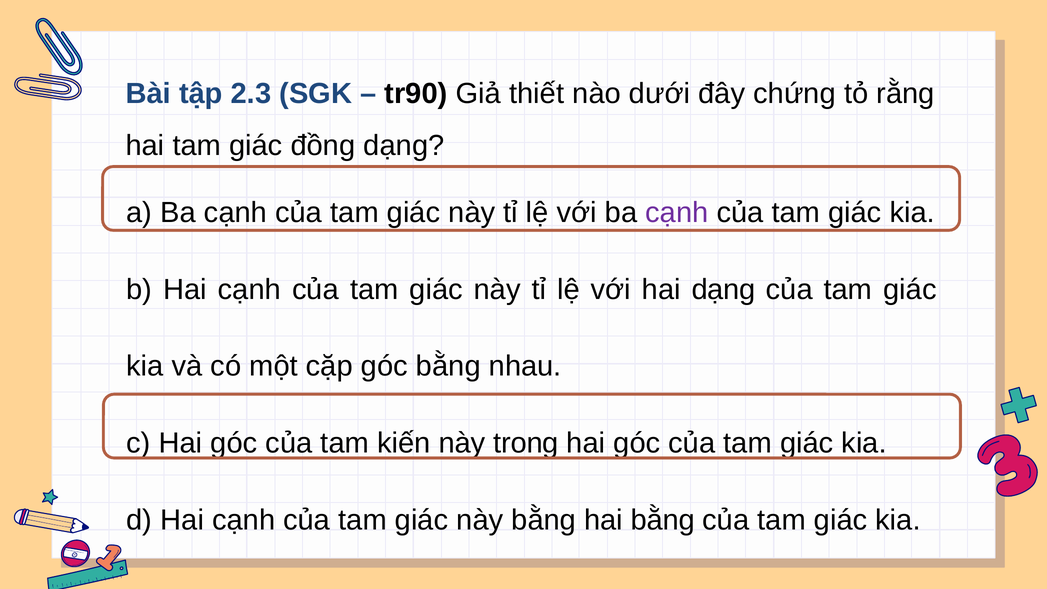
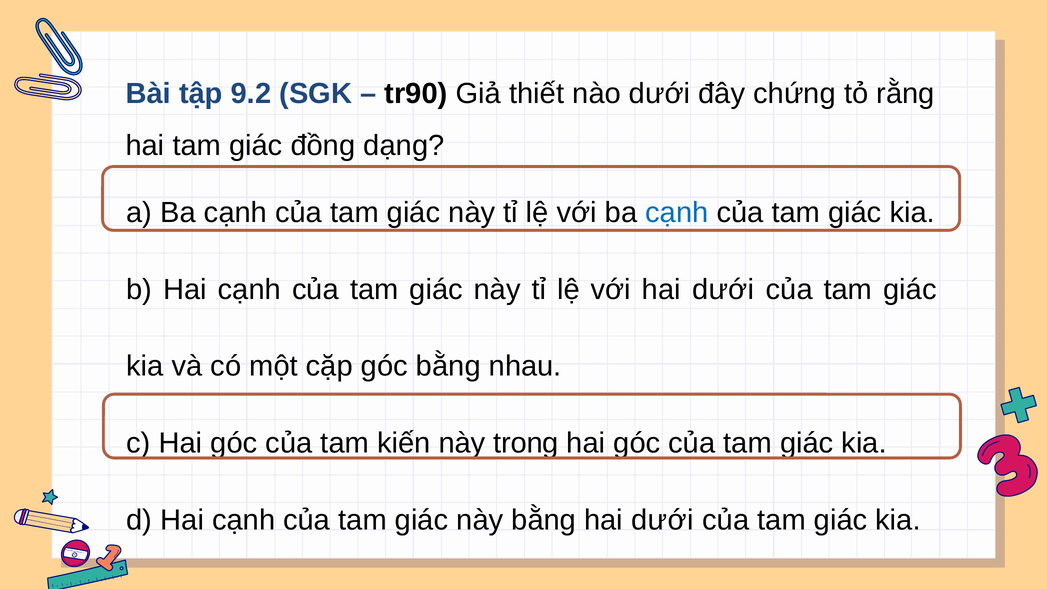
2.3: 2.3 -> 9.2 (251, 93)
cạnh colour: purple -> blue (677, 213)
với hai dạng: dạng -> dưới (723, 290)
bằng hai bằng: bằng -> dưới (663, 520)
